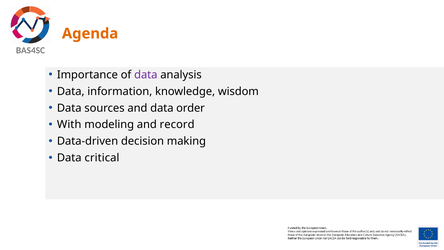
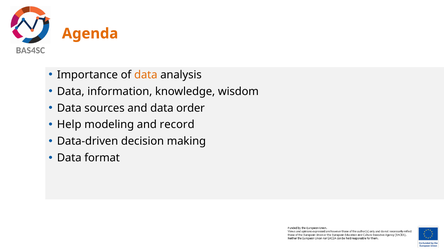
data colour: purple -> orange (146, 75)
With: With -> Help (69, 125)
critical: critical -> format (102, 158)
